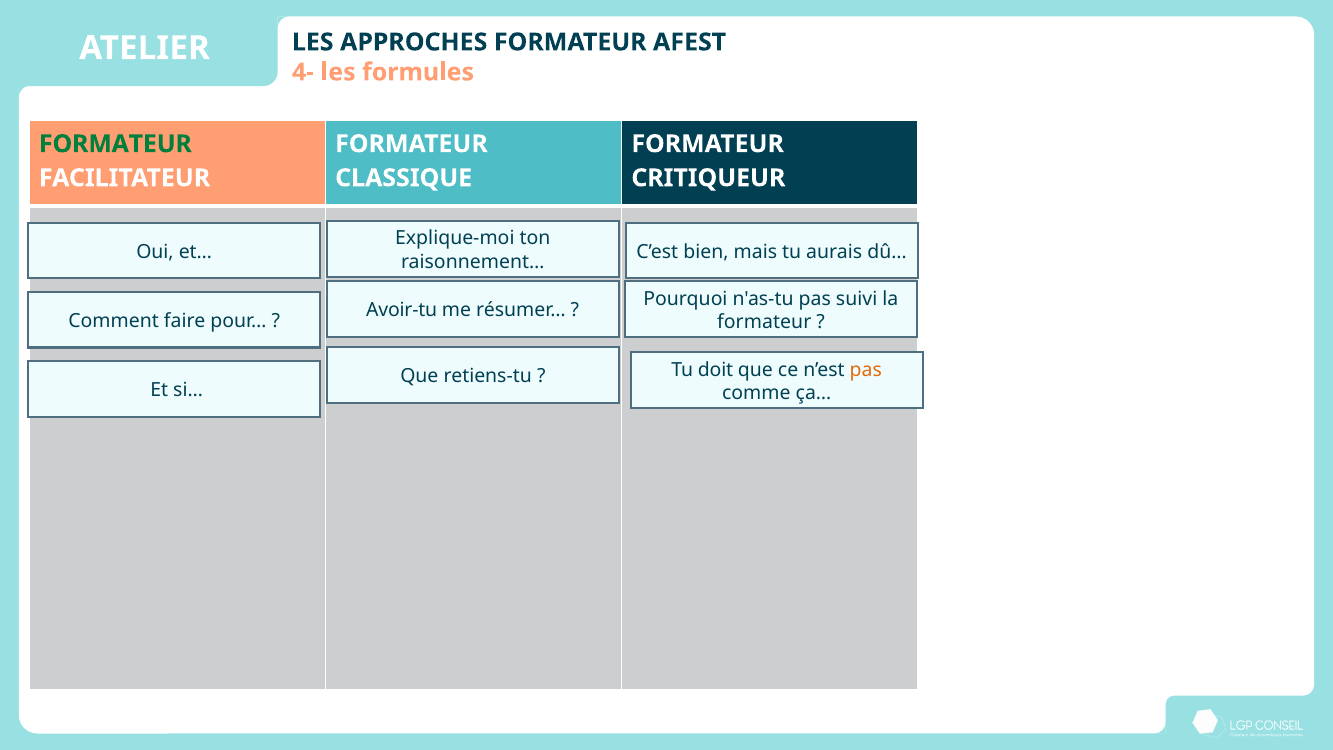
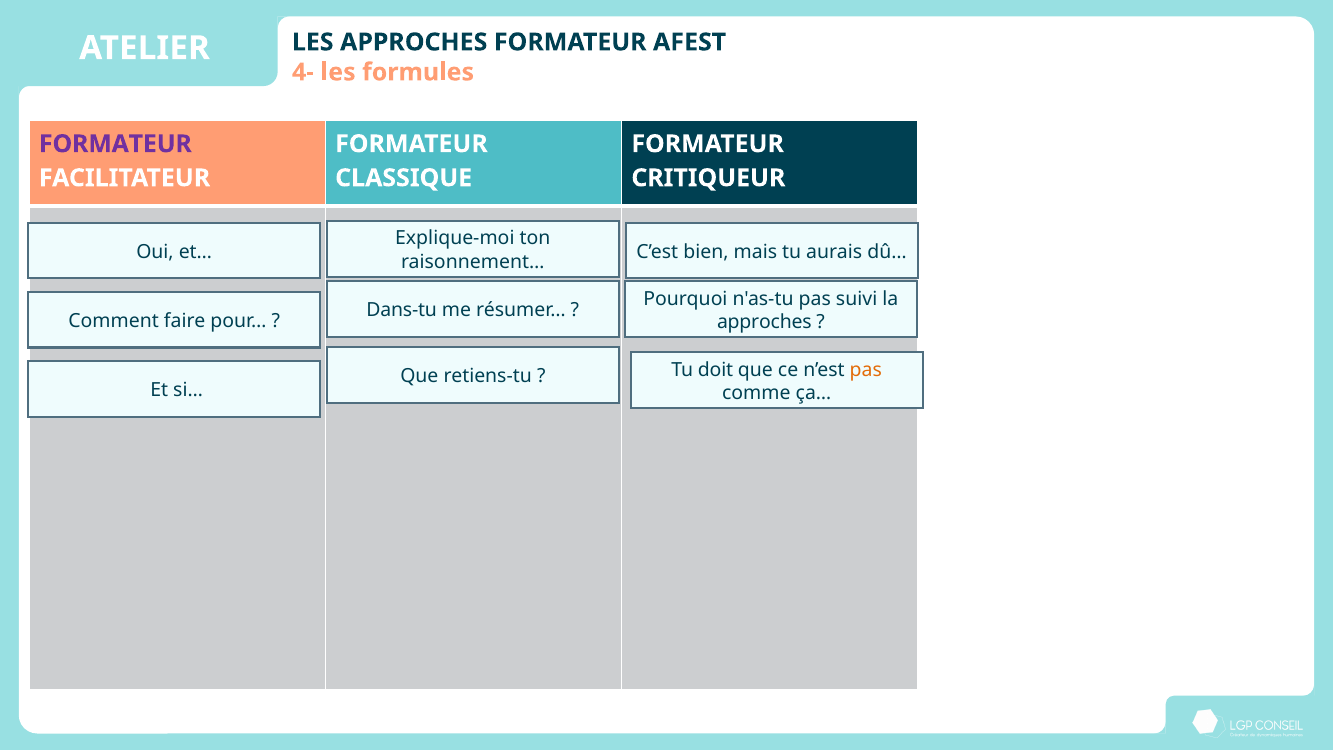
FORMATEUR colour: green -> purple (115, 144)
Avoir-tu: Avoir-tu -> Dans-tu (402, 310)
formateur: formateur -> approches (764, 322)
